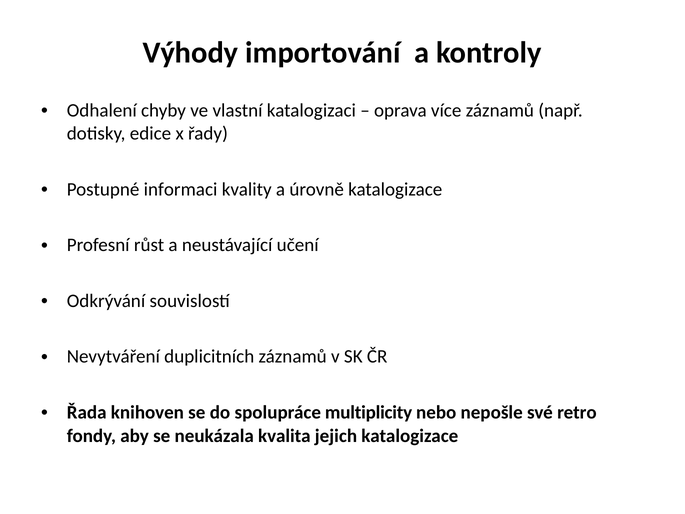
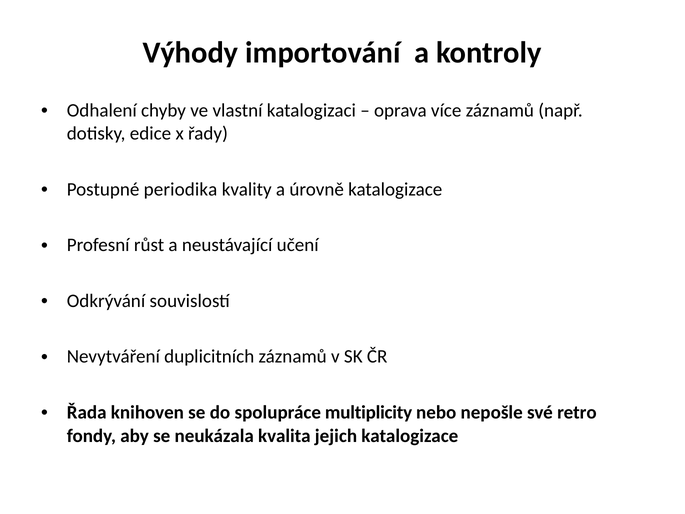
informaci: informaci -> periodika (181, 189)
